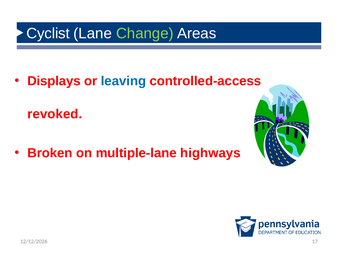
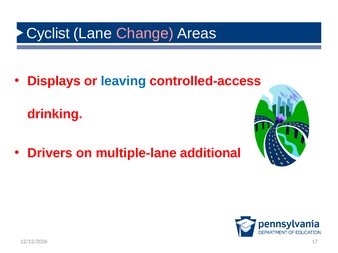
Change colour: light green -> pink (145, 33)
revoked: revoked -> drinking (55, 114)
Broken: Broken -> Drivers (50, 153)
highways: highways -> additional (211, 153)
